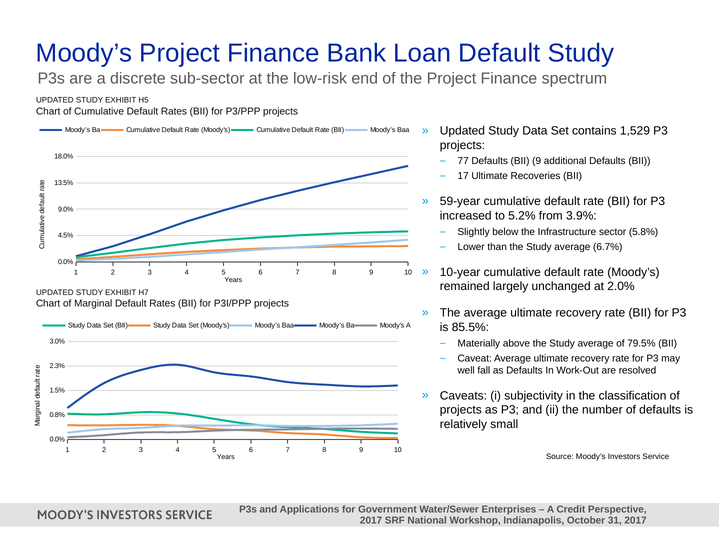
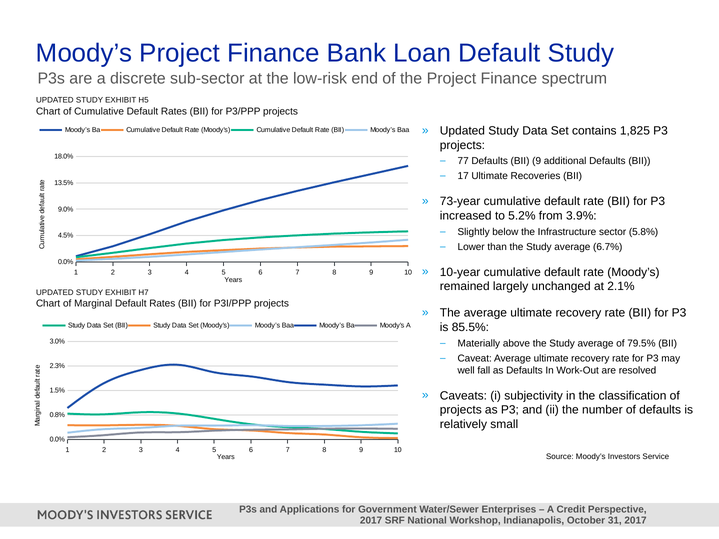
1,529: 1,529 -> 1,825 (635, 131)
59-year: 59-year -> 73-year (460, 202)
2.0%: 2.0% -> 2.1% (621, 287)
